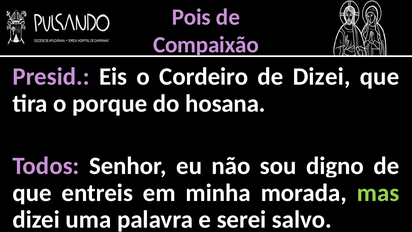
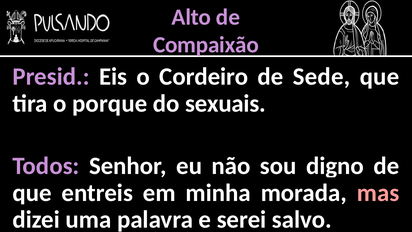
Pois: Pois -> Alto (191, 17)
de Dizei: Dizei -> Sede (322, 77)
hosana: hosana -> sexuais (225, 103)
mas colour: light green -> pink (378, 193)
